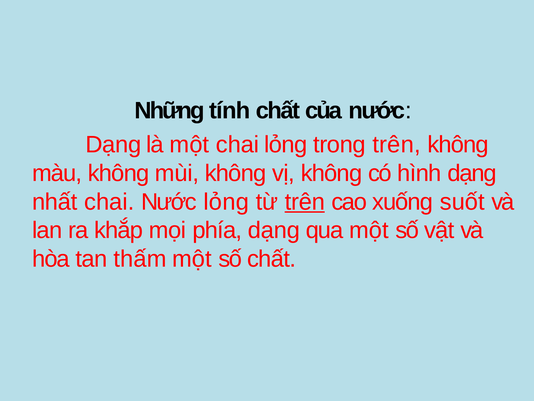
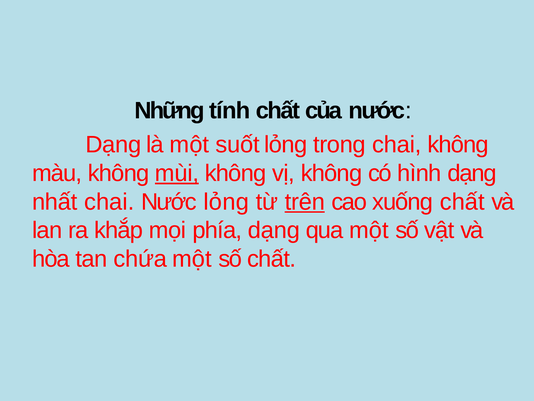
một chai: chai -> suốt (238, 145)
trong trên: trên -> chai (397, 145)
mùi underline: none -> present (177, 173)
xuống suốt: suốt -> chất (462, 202)
thấm: thấm -> chứa (140, 259)
